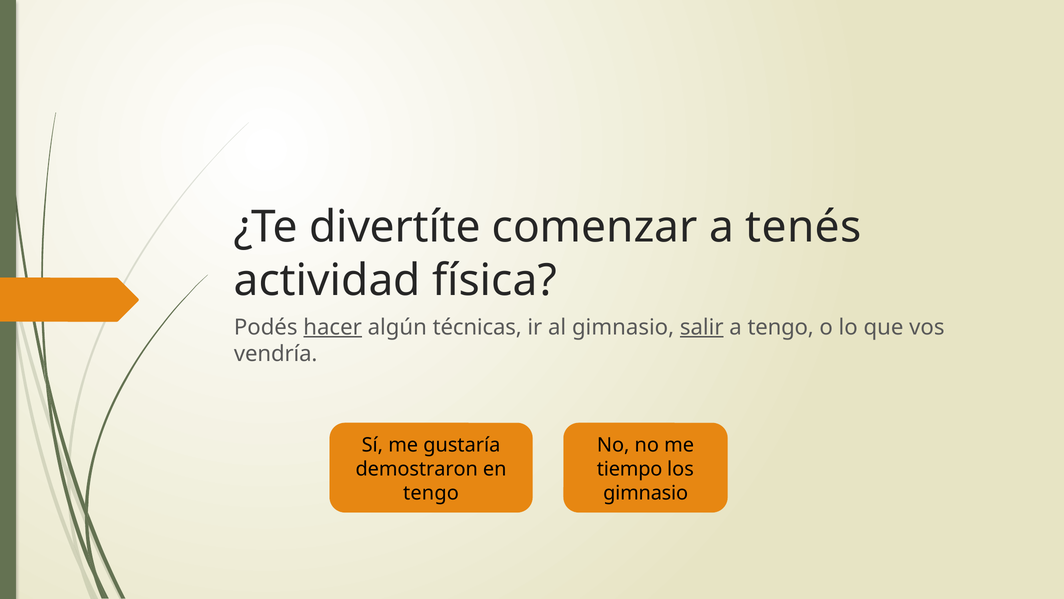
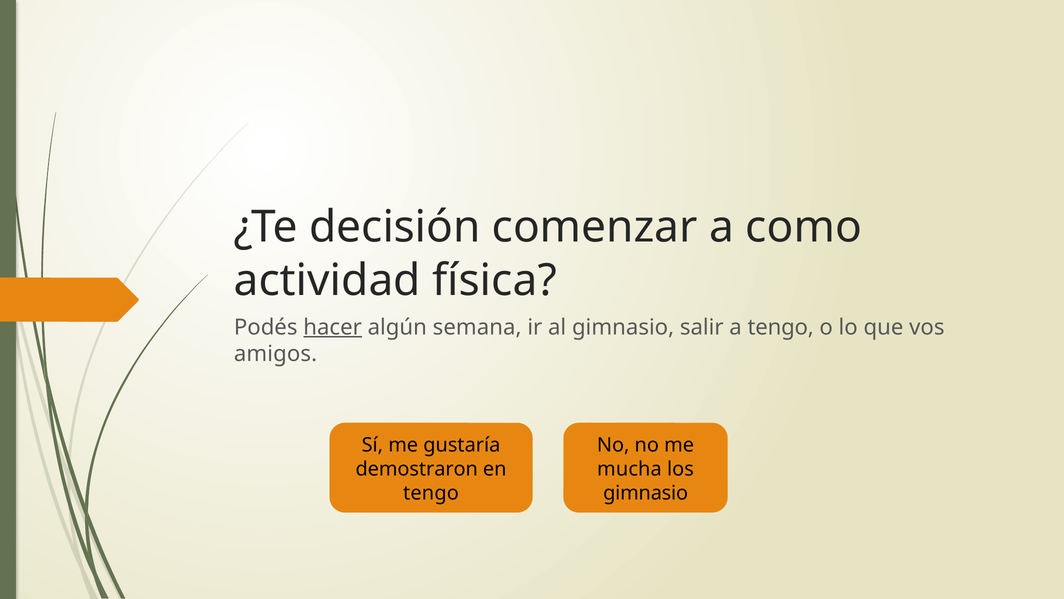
divertíte: divertíte -> decisión (395, 227)
tenés: tenés -> como (804, 227)
técnicas: técnicas -> semana (477, 327)
salir underline: present -> none (702, 327)
vendría: vendría -> amigos (276, 354)
tiempo: tiempo -> mucha (629, 469)
